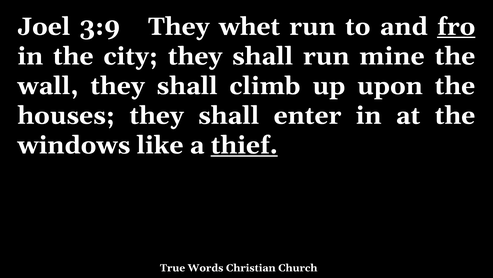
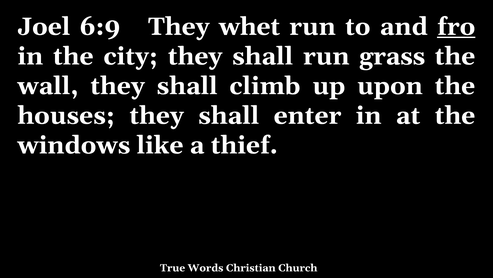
3:9: 3:9 -> 6:9 (100, 27)
mine: mine -> grass (392, 56)
thief underline: present -> none (244, 145)
